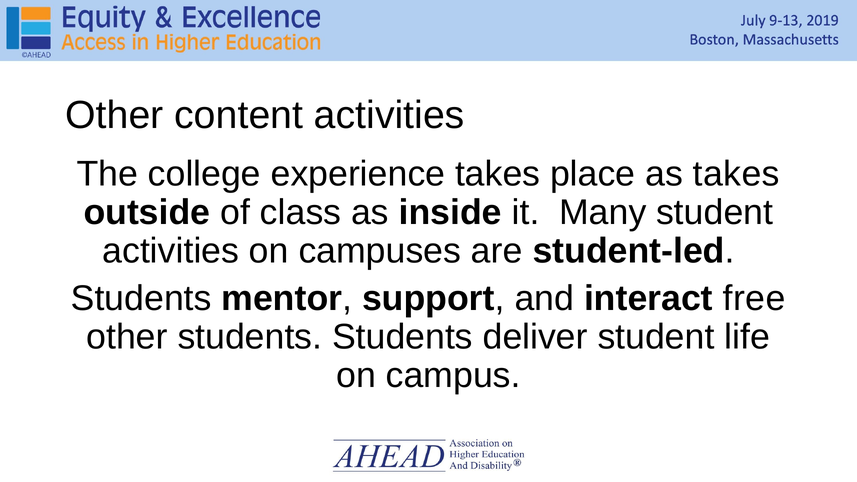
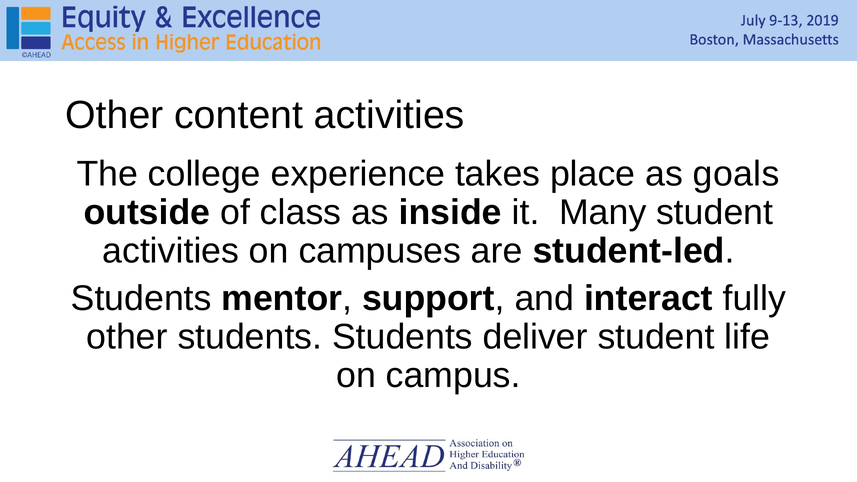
as takes: takes -> goals (736, 174)
free: free -> fully (754, 298)
